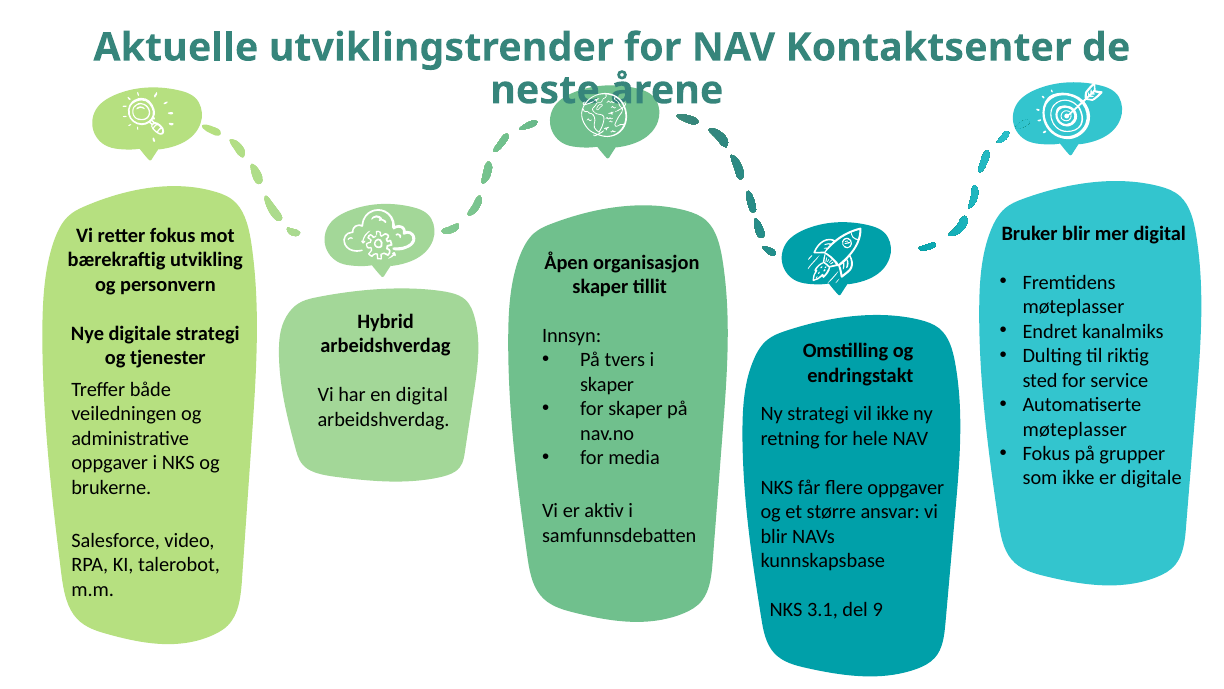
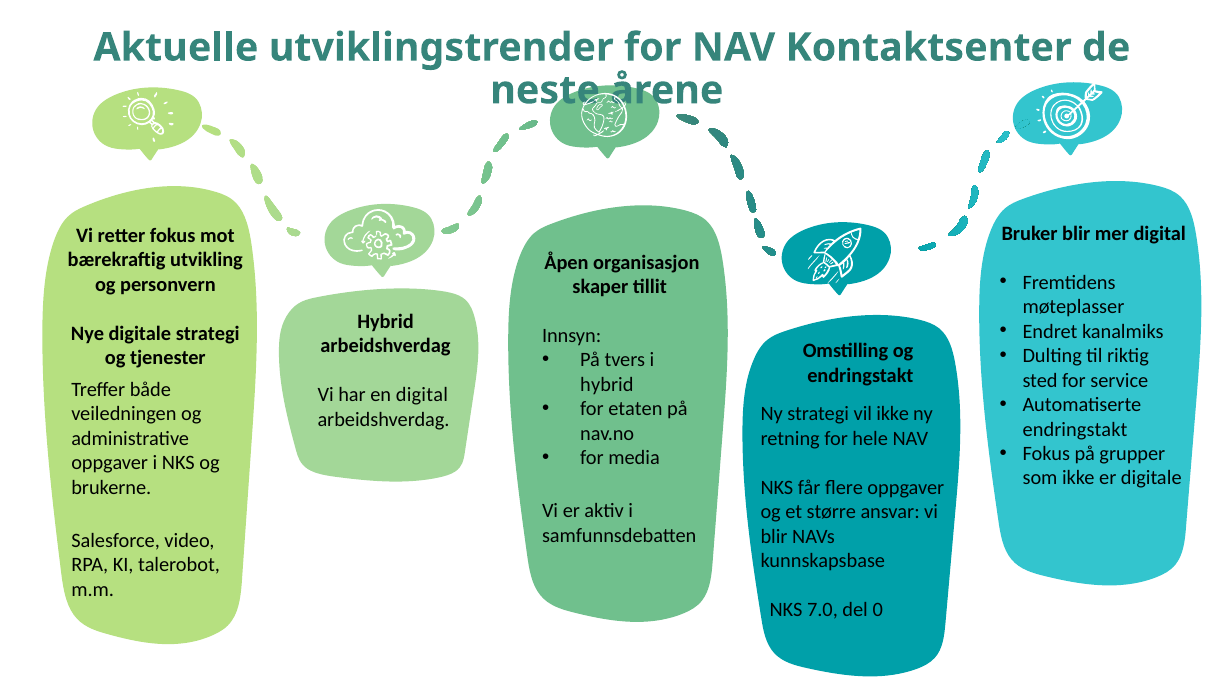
skaper: skaper -> hybrid (607, 384)
for skaper: skaper -> etaten (635, 409)
møteplasser: møteplasser -> endringstakt (1075, 429)
3.1: 3.1 -> 7.0 (822, 609)
9: 9 -> 0 (878, 609)
